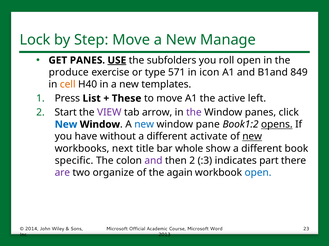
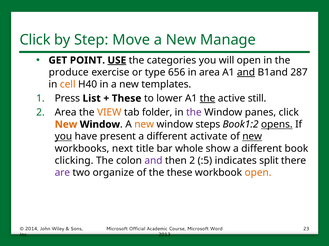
Lock: Lock -> Click (35, 40)
GET PANES: PANES -> POINT (86, 60)
subfolders: subfolders -> categories (172, 60)
roll: roll -> will (227, 60)
571: 571 -> 656 (177, 73)
in icon: icon -> area (209, 73)
and underline: none -> present (246, 73)
849: 849 -> 287 (299, 73)
to move: move -> lower (169, 99)
the underline: none -> present (207, 99)
left: left -> still (257, 99)
2 Start: Start -> Area (66, 113)
VIEW colour: purple -> orange (109, 113)
arrow: arrow -> folder (157, 113)
New colour: blue -> orange (66, 125)
new colour: blue -> orange (144, 125)
pane: pane -> steps (208, 125)
you underline: none -> present (63, 137)
without: without -> present (118, 137)
specific: specific -> clicking (74, 161)
:3: :3 -> :5 (205, 161)
part: part -> split (269, 161)
the again: again -> these (180, 173)
open colour: blue -> orange (258, 173)
